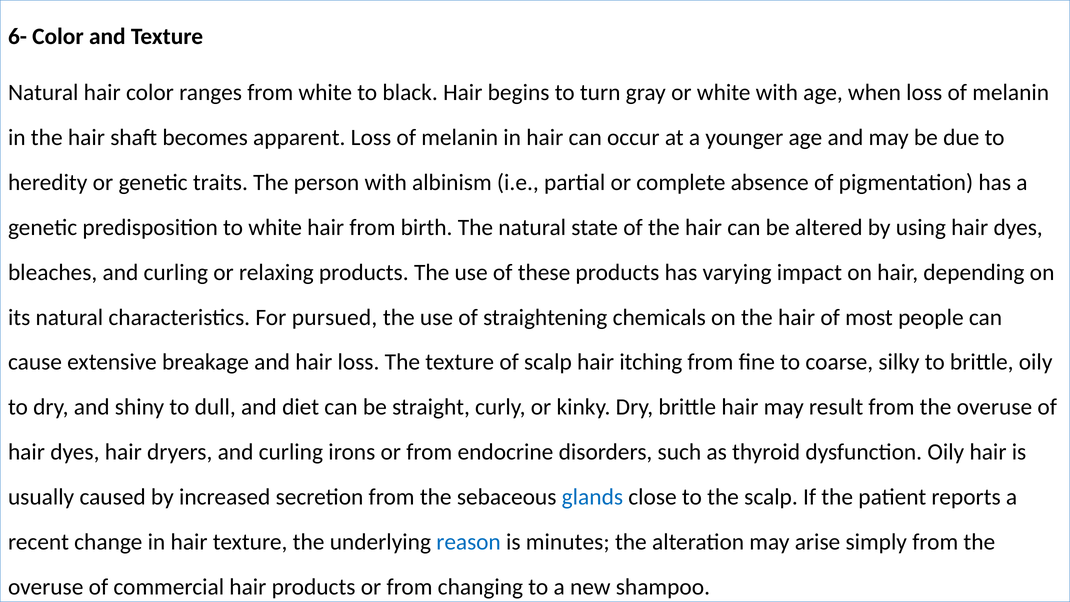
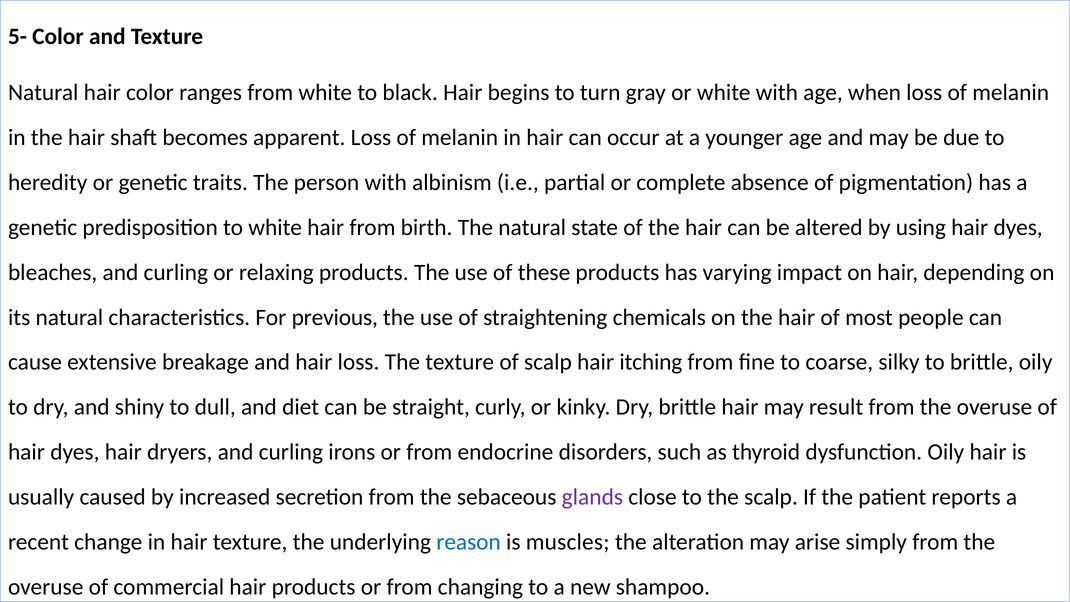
6-: 6- -> 5- (18, 37)
pursued: pursued -> previous (335, 317)
glands colour: blue -> purple (592, 497)
minutes: minutes -> muscles (568, 542)
